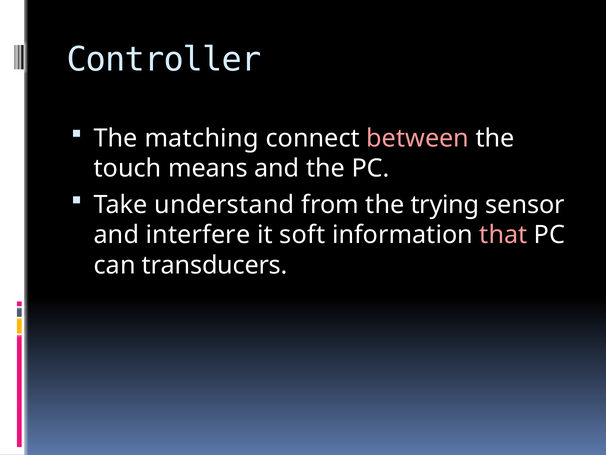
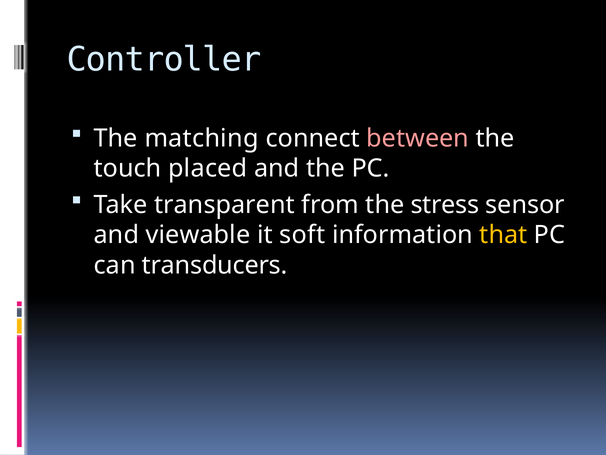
means: means -> placed (208, 168)
understand: understand -> transparent (225, 205)
trying: trying -> stress (445, 205)
interfere: interfere -> viewable (198, 235)
that colour: pink -> yellow (503, 235)
